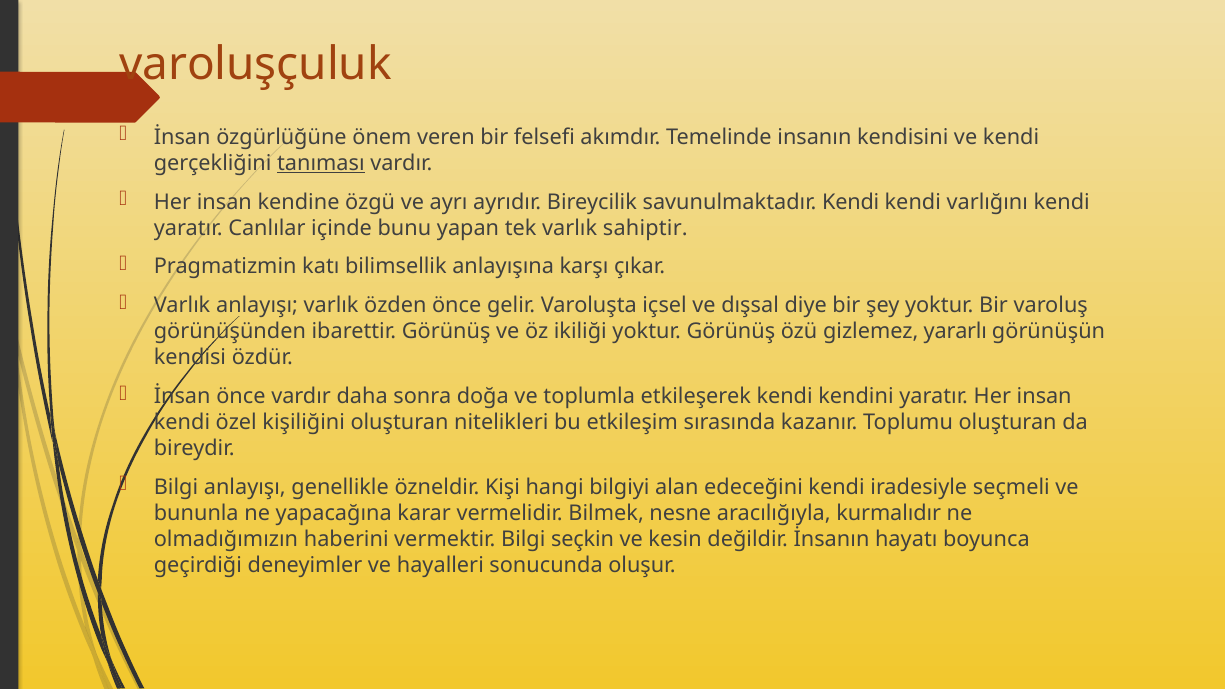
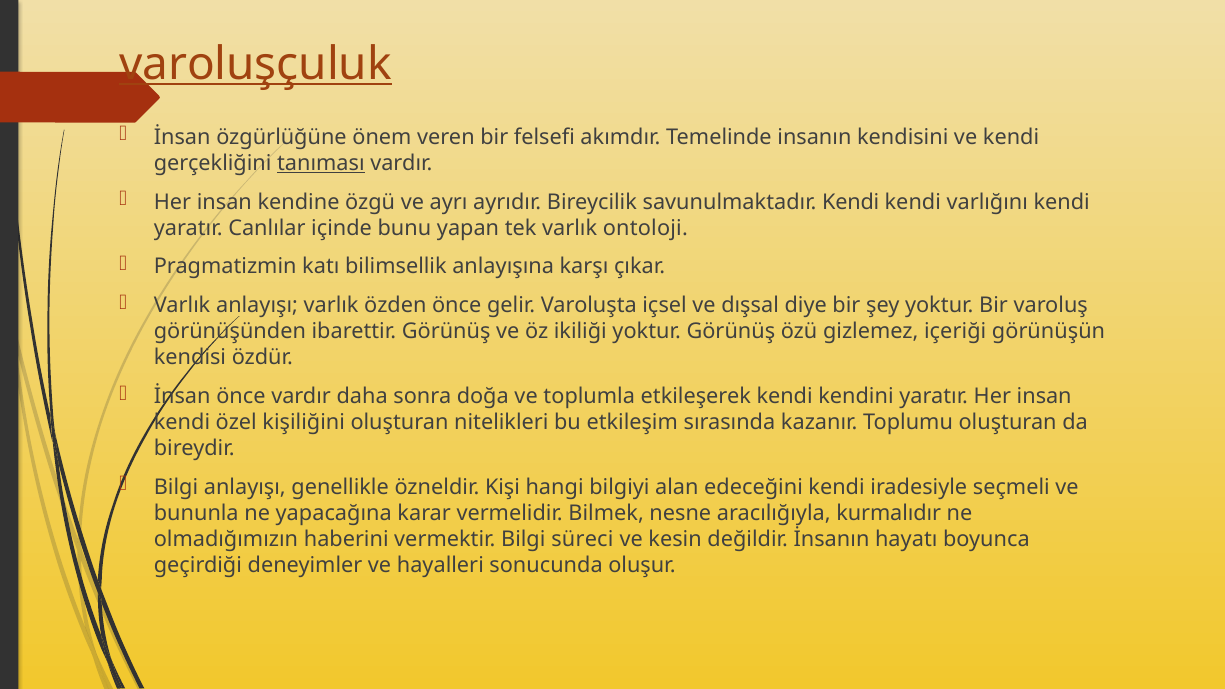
varoluşçuluk underline: none -> present (256, 64)
sahiptir: sahiptir -> ontoloji (645, 228)
yararlı: yararlı -> içeriği (955, 332)
seçkin: seçkin -> süreci (582, 539)
